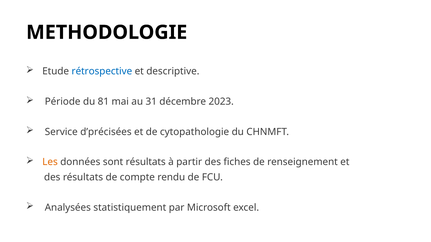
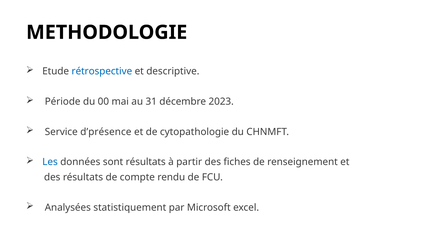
81: 81 -> 00 (103, 102)
d’précisées: d’précisées -> d’présence (106, 132)
Les colour: orange -> blue (50, 162)
